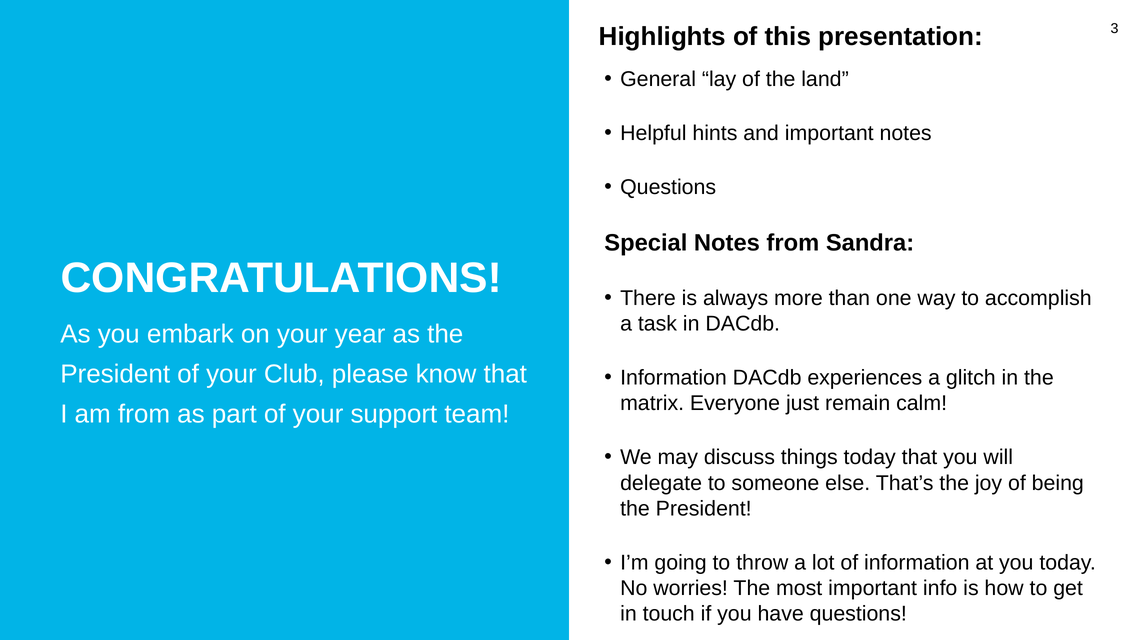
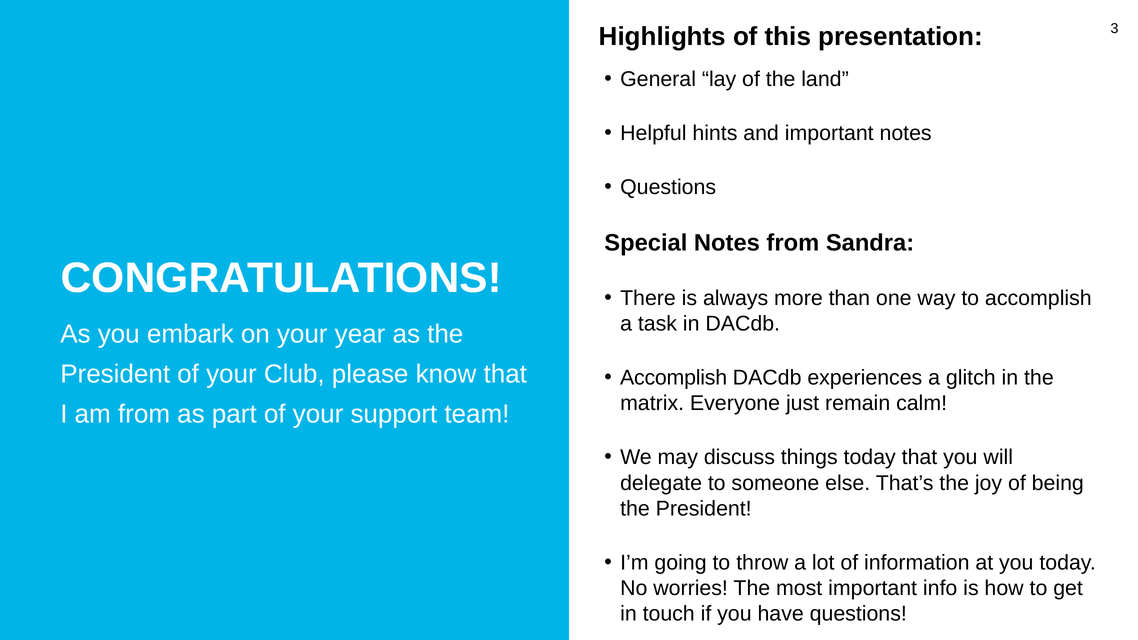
Information: Information -> Accomplish (674, 378)
